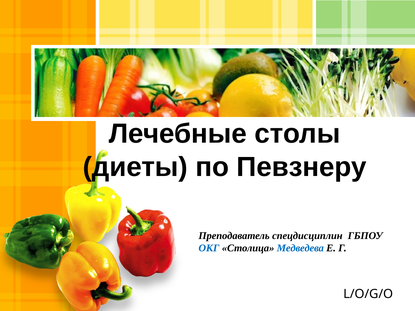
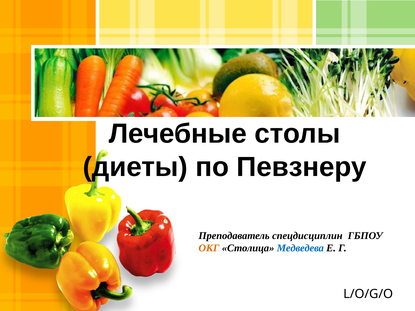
ОКГ colour: blue -> orange (209, 248)
